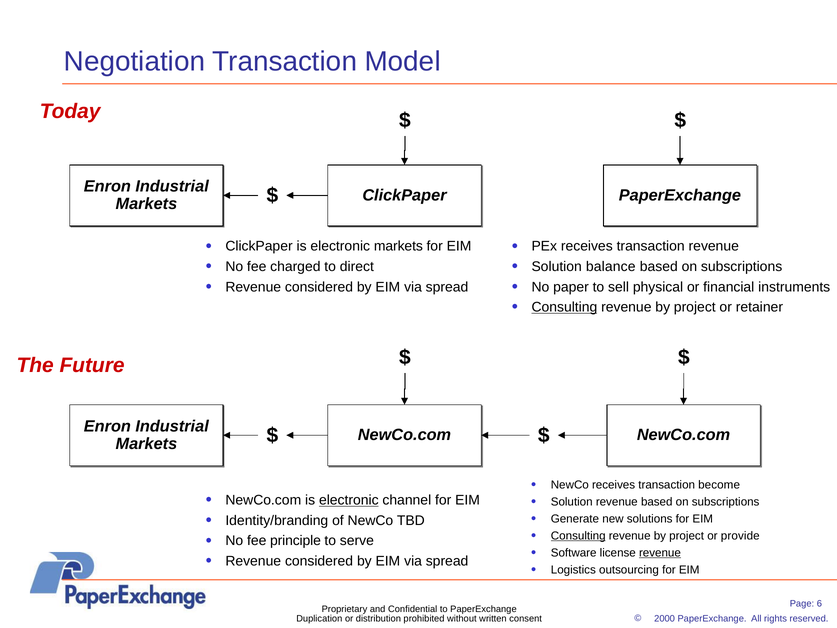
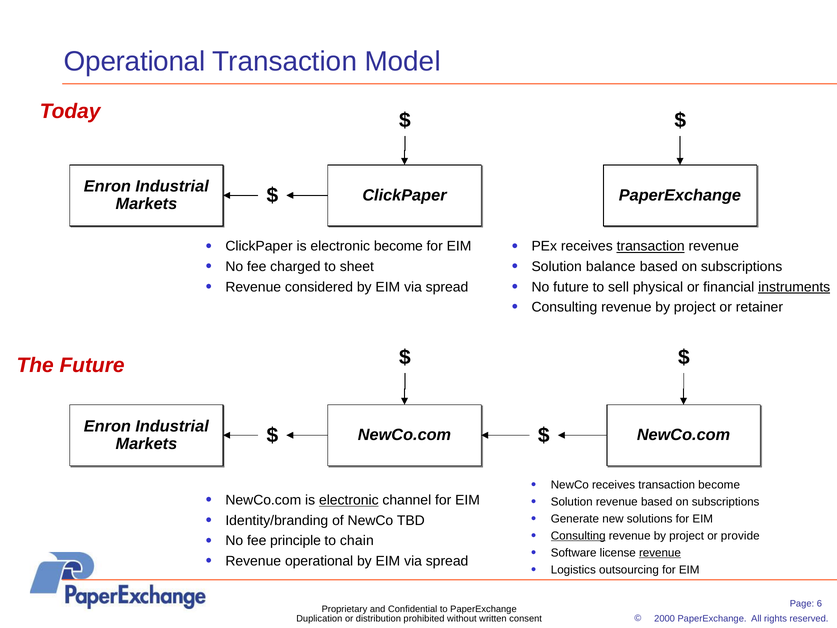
Negotiation: Negotiation -> Operational (135, 62)
electronic markets: markets -> become (398, 246)
transaction underline: none -> present (651, 246)
direct: direct -> sheet (357, 267)
No paper: paper -> future (571, 287)
instruments underline: none -> present (794, 287)
Consulting underline: present -> none (564, 307)
serve: serve -> chain (357, 541)
considered: considered -> operational (319, 561)
